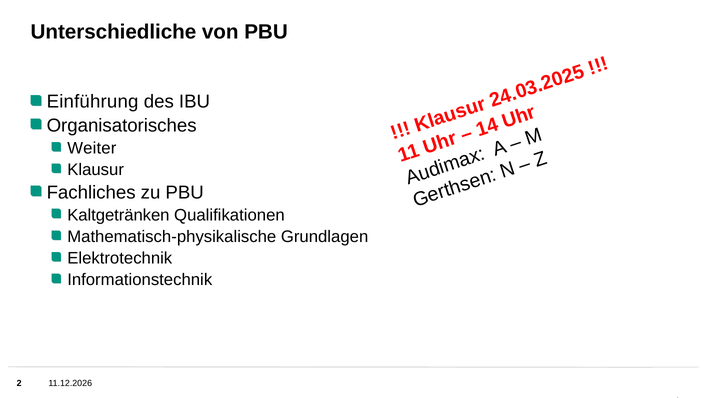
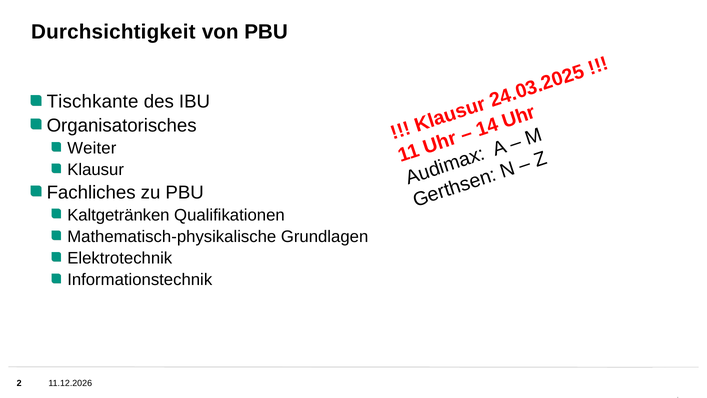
Unterschiedliche: Unterschiedliche -> Durchsichtigkeit (113, 32)
Einführung: Einführung -> Tischkante (93, 102)
